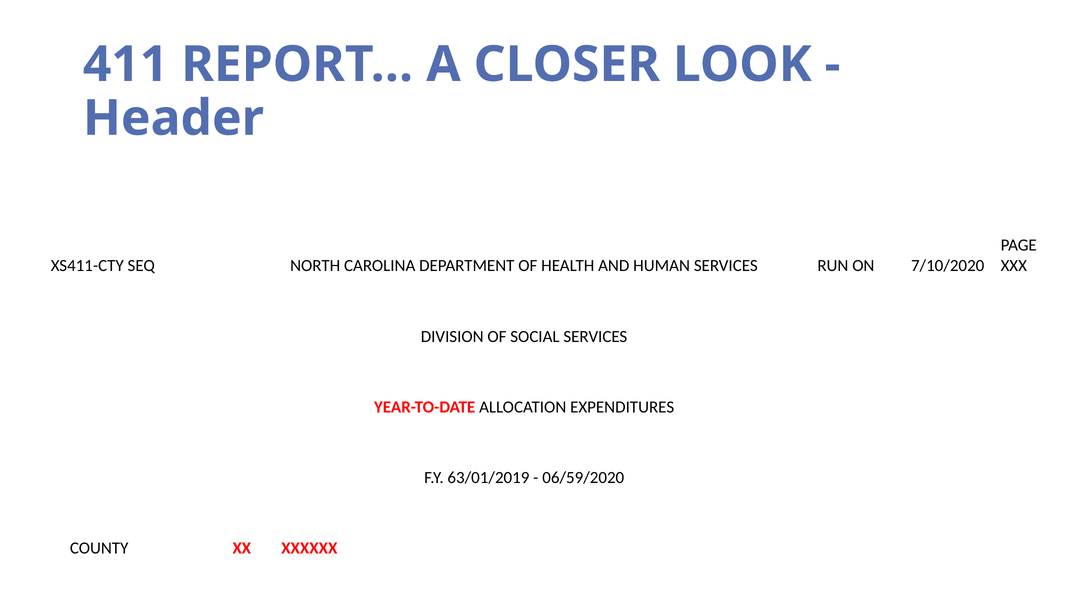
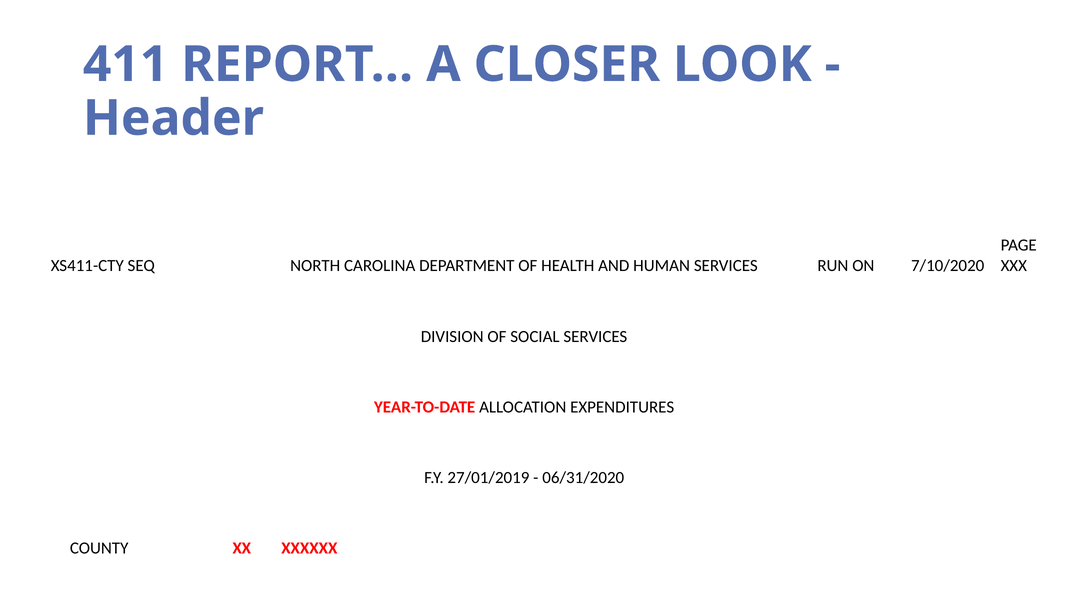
63/01/2019: 63/01/2019 -> 27/01/2019 (488, 477)
06/59/2020: 06/59/2020 -> 06/31/2020 (583, 477)
